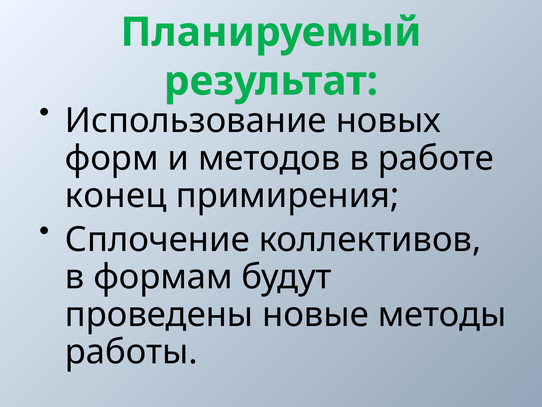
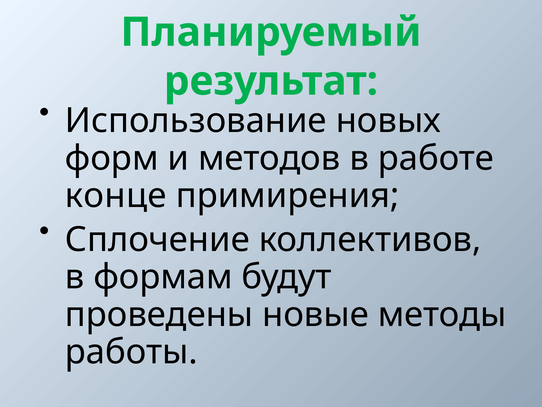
конец: конец -> конце (116, 196)
